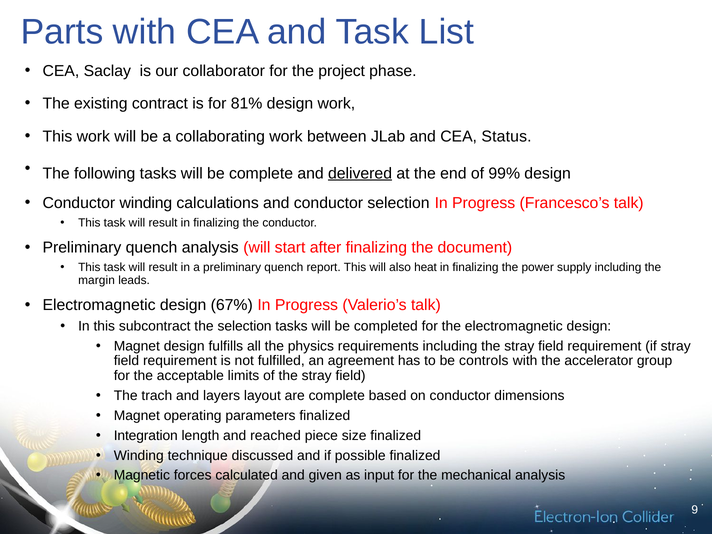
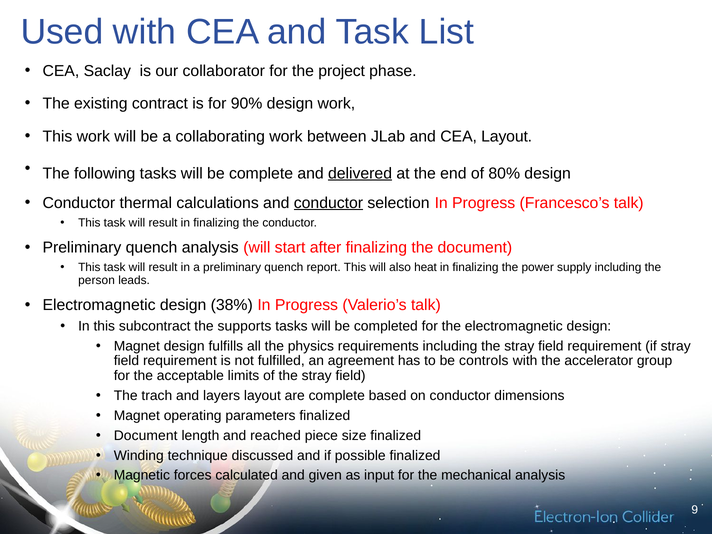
Parts: Parts -> Used (62, 32)
81%: 81% -> 90% (247, 104)
CEA Status: Status -> Layout (507, 136)
99%: 99% -> 80% (504, 173)
Conductor winding: winding -> thermal (146, 203)
conductor underline: none -> present (328, 203)
margin: margin -> person (97, 280)
67%: 67% -> 38% (232, 305)
the selection: selection -> supports (244, 326)
Integration: Integration -> Document (146, 436)
